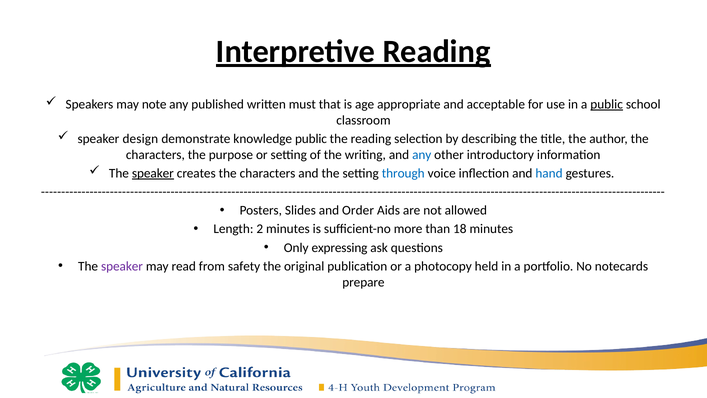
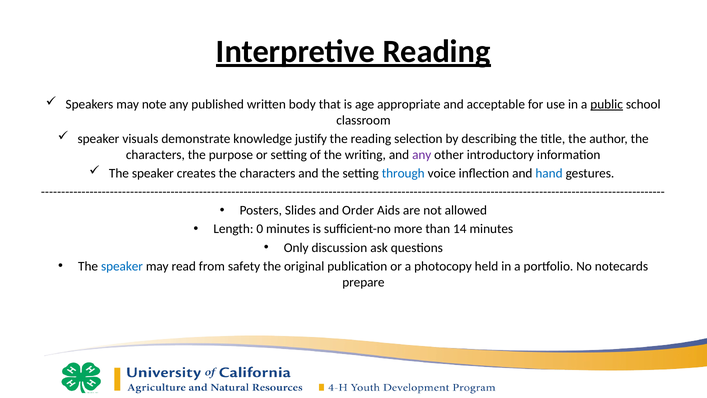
must: must -> body (302, 104)
design: design -> visuals (140, 139)
knowledge public: public -> justify (311, 139)
any colour: blue -> purple (422, 155)
speaker underline: present -> none (153, 173)
2: 2 -> 0 (260, 229)
18: 18 -> 14 (460, 229)
expressing: expressing -> discussion (339, 247)
speaker colour: purple -> blue (122, 266)
